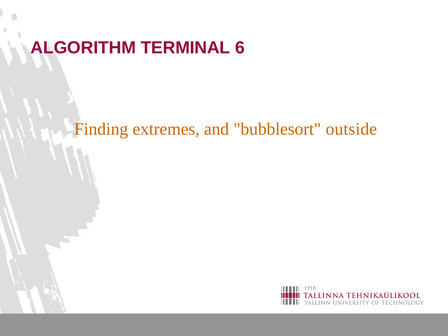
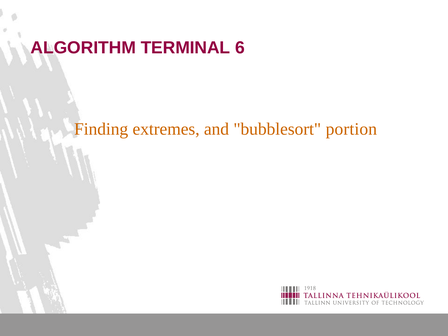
outside: outside -> portion (351, 129)
